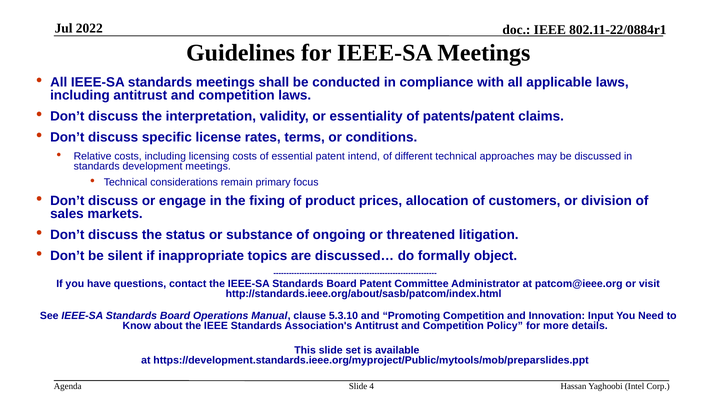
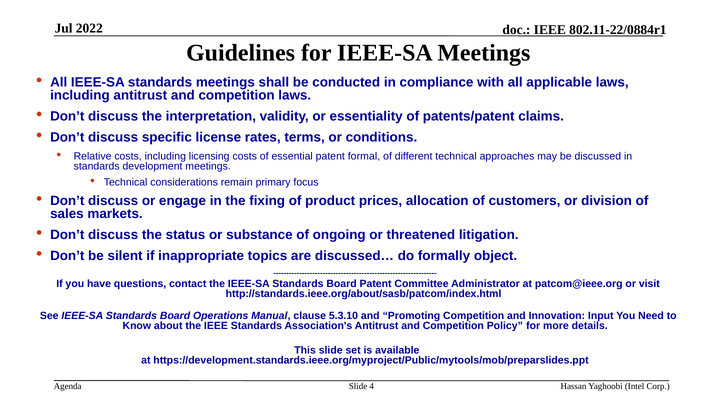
intend: intend -> formal (364, 156)
